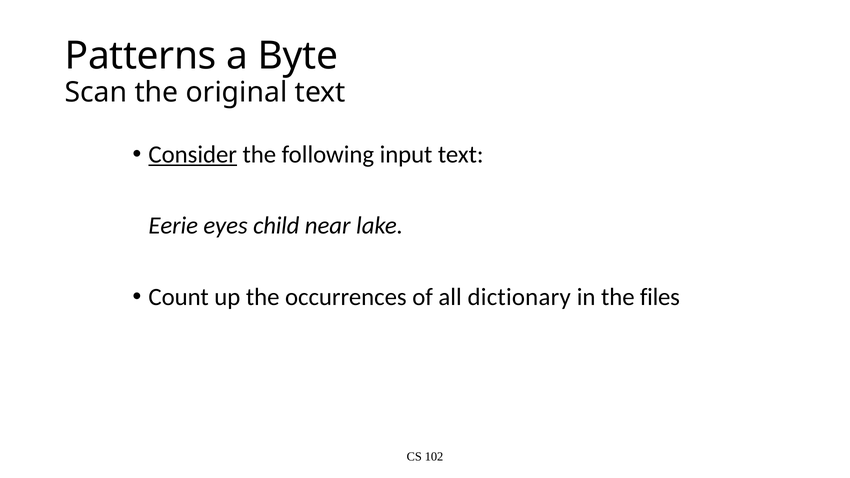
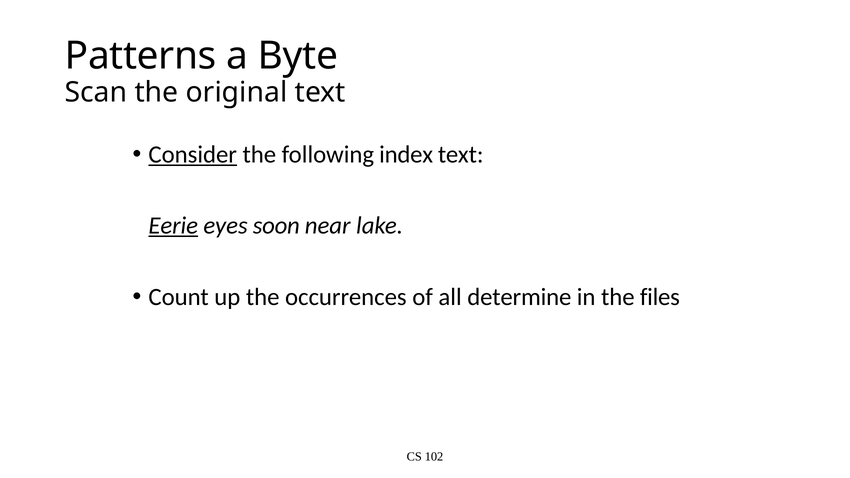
input: input -> index (406, 155)
Eerie underline: none -> present (173, 226)
child: child -> soon (276, 226)
dictionary: dictionary -> determine (519, 297)
